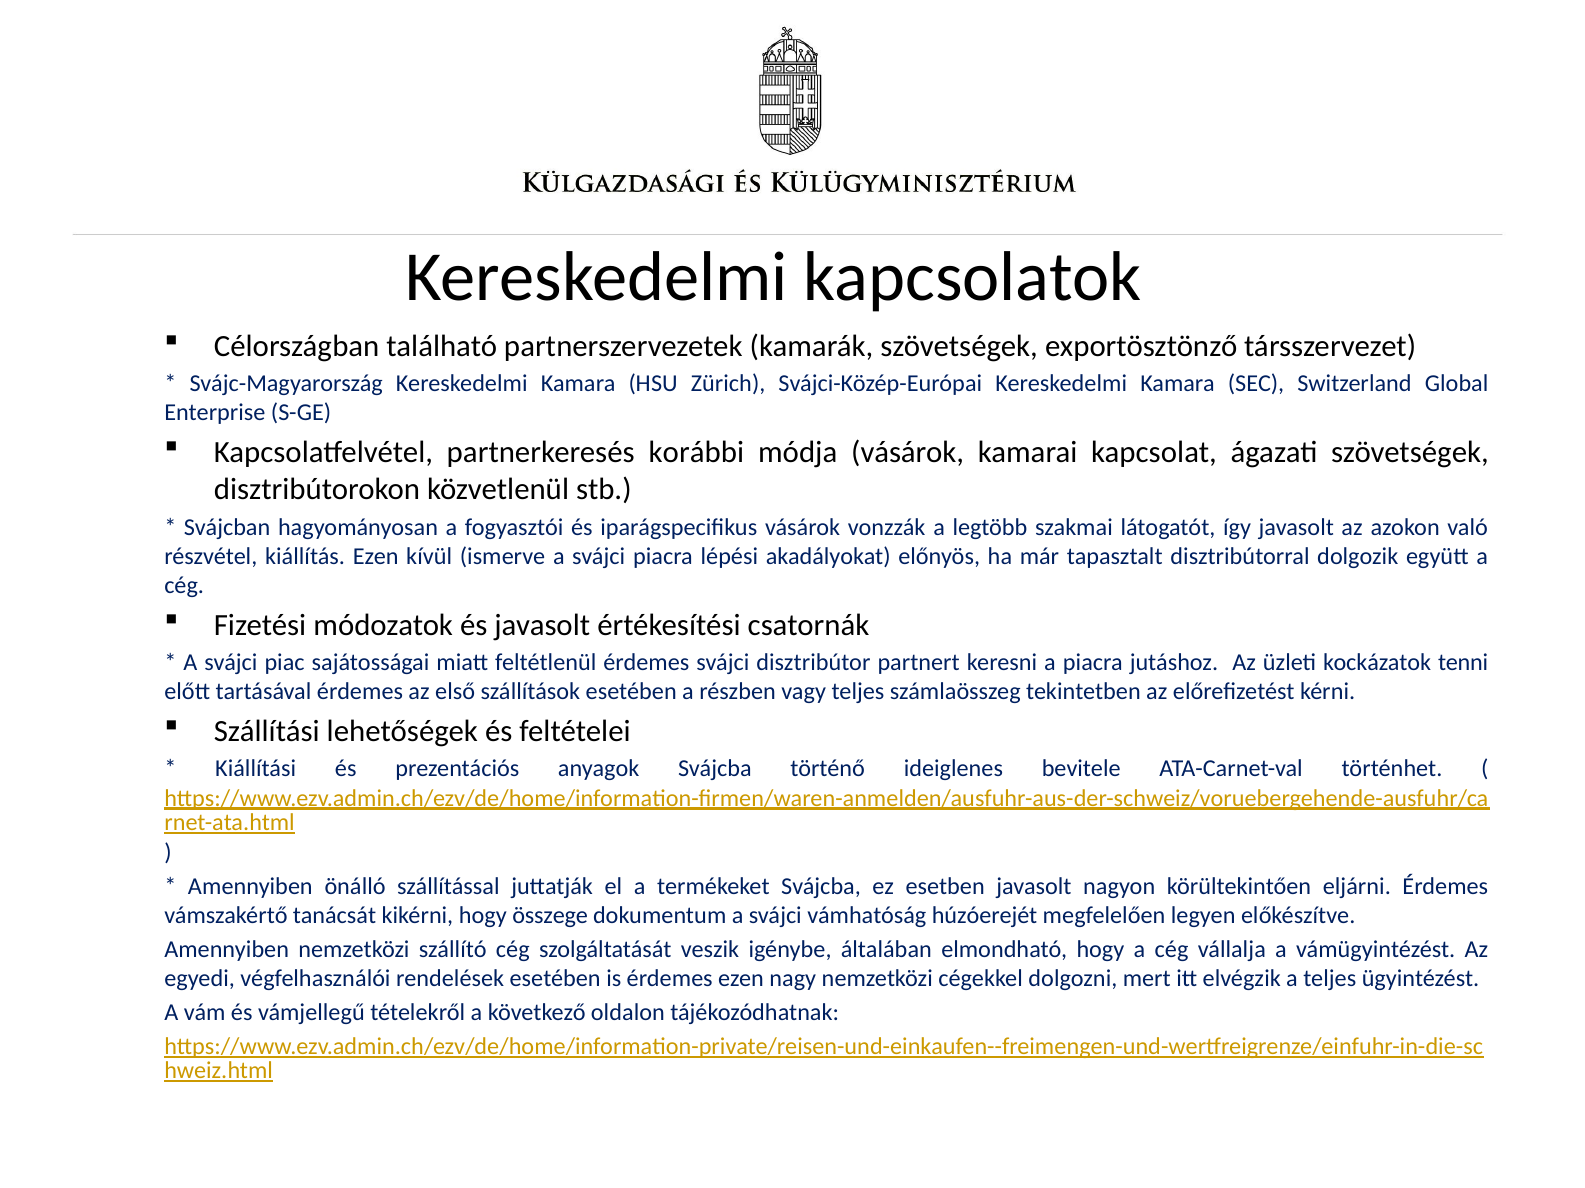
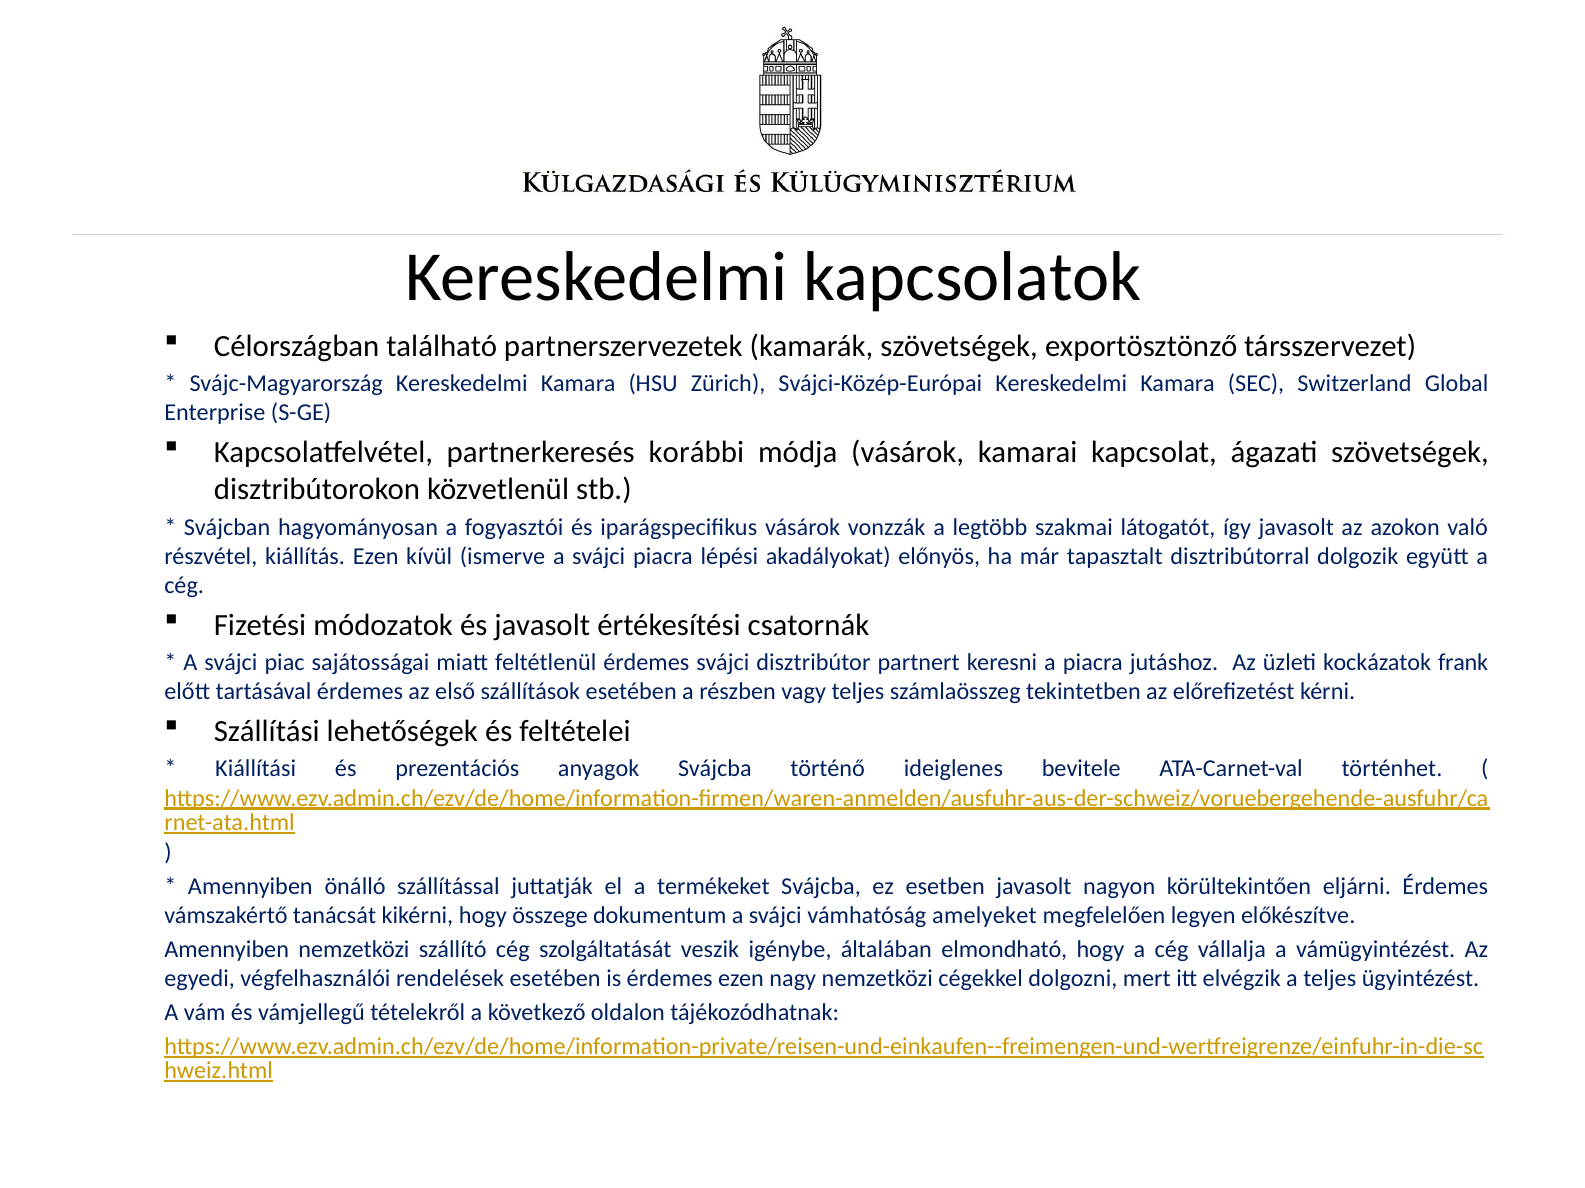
tenni: tenni -> frank (1463, 663)
húzóerejét: húzóerejét -> amelyeket (984, 916)
